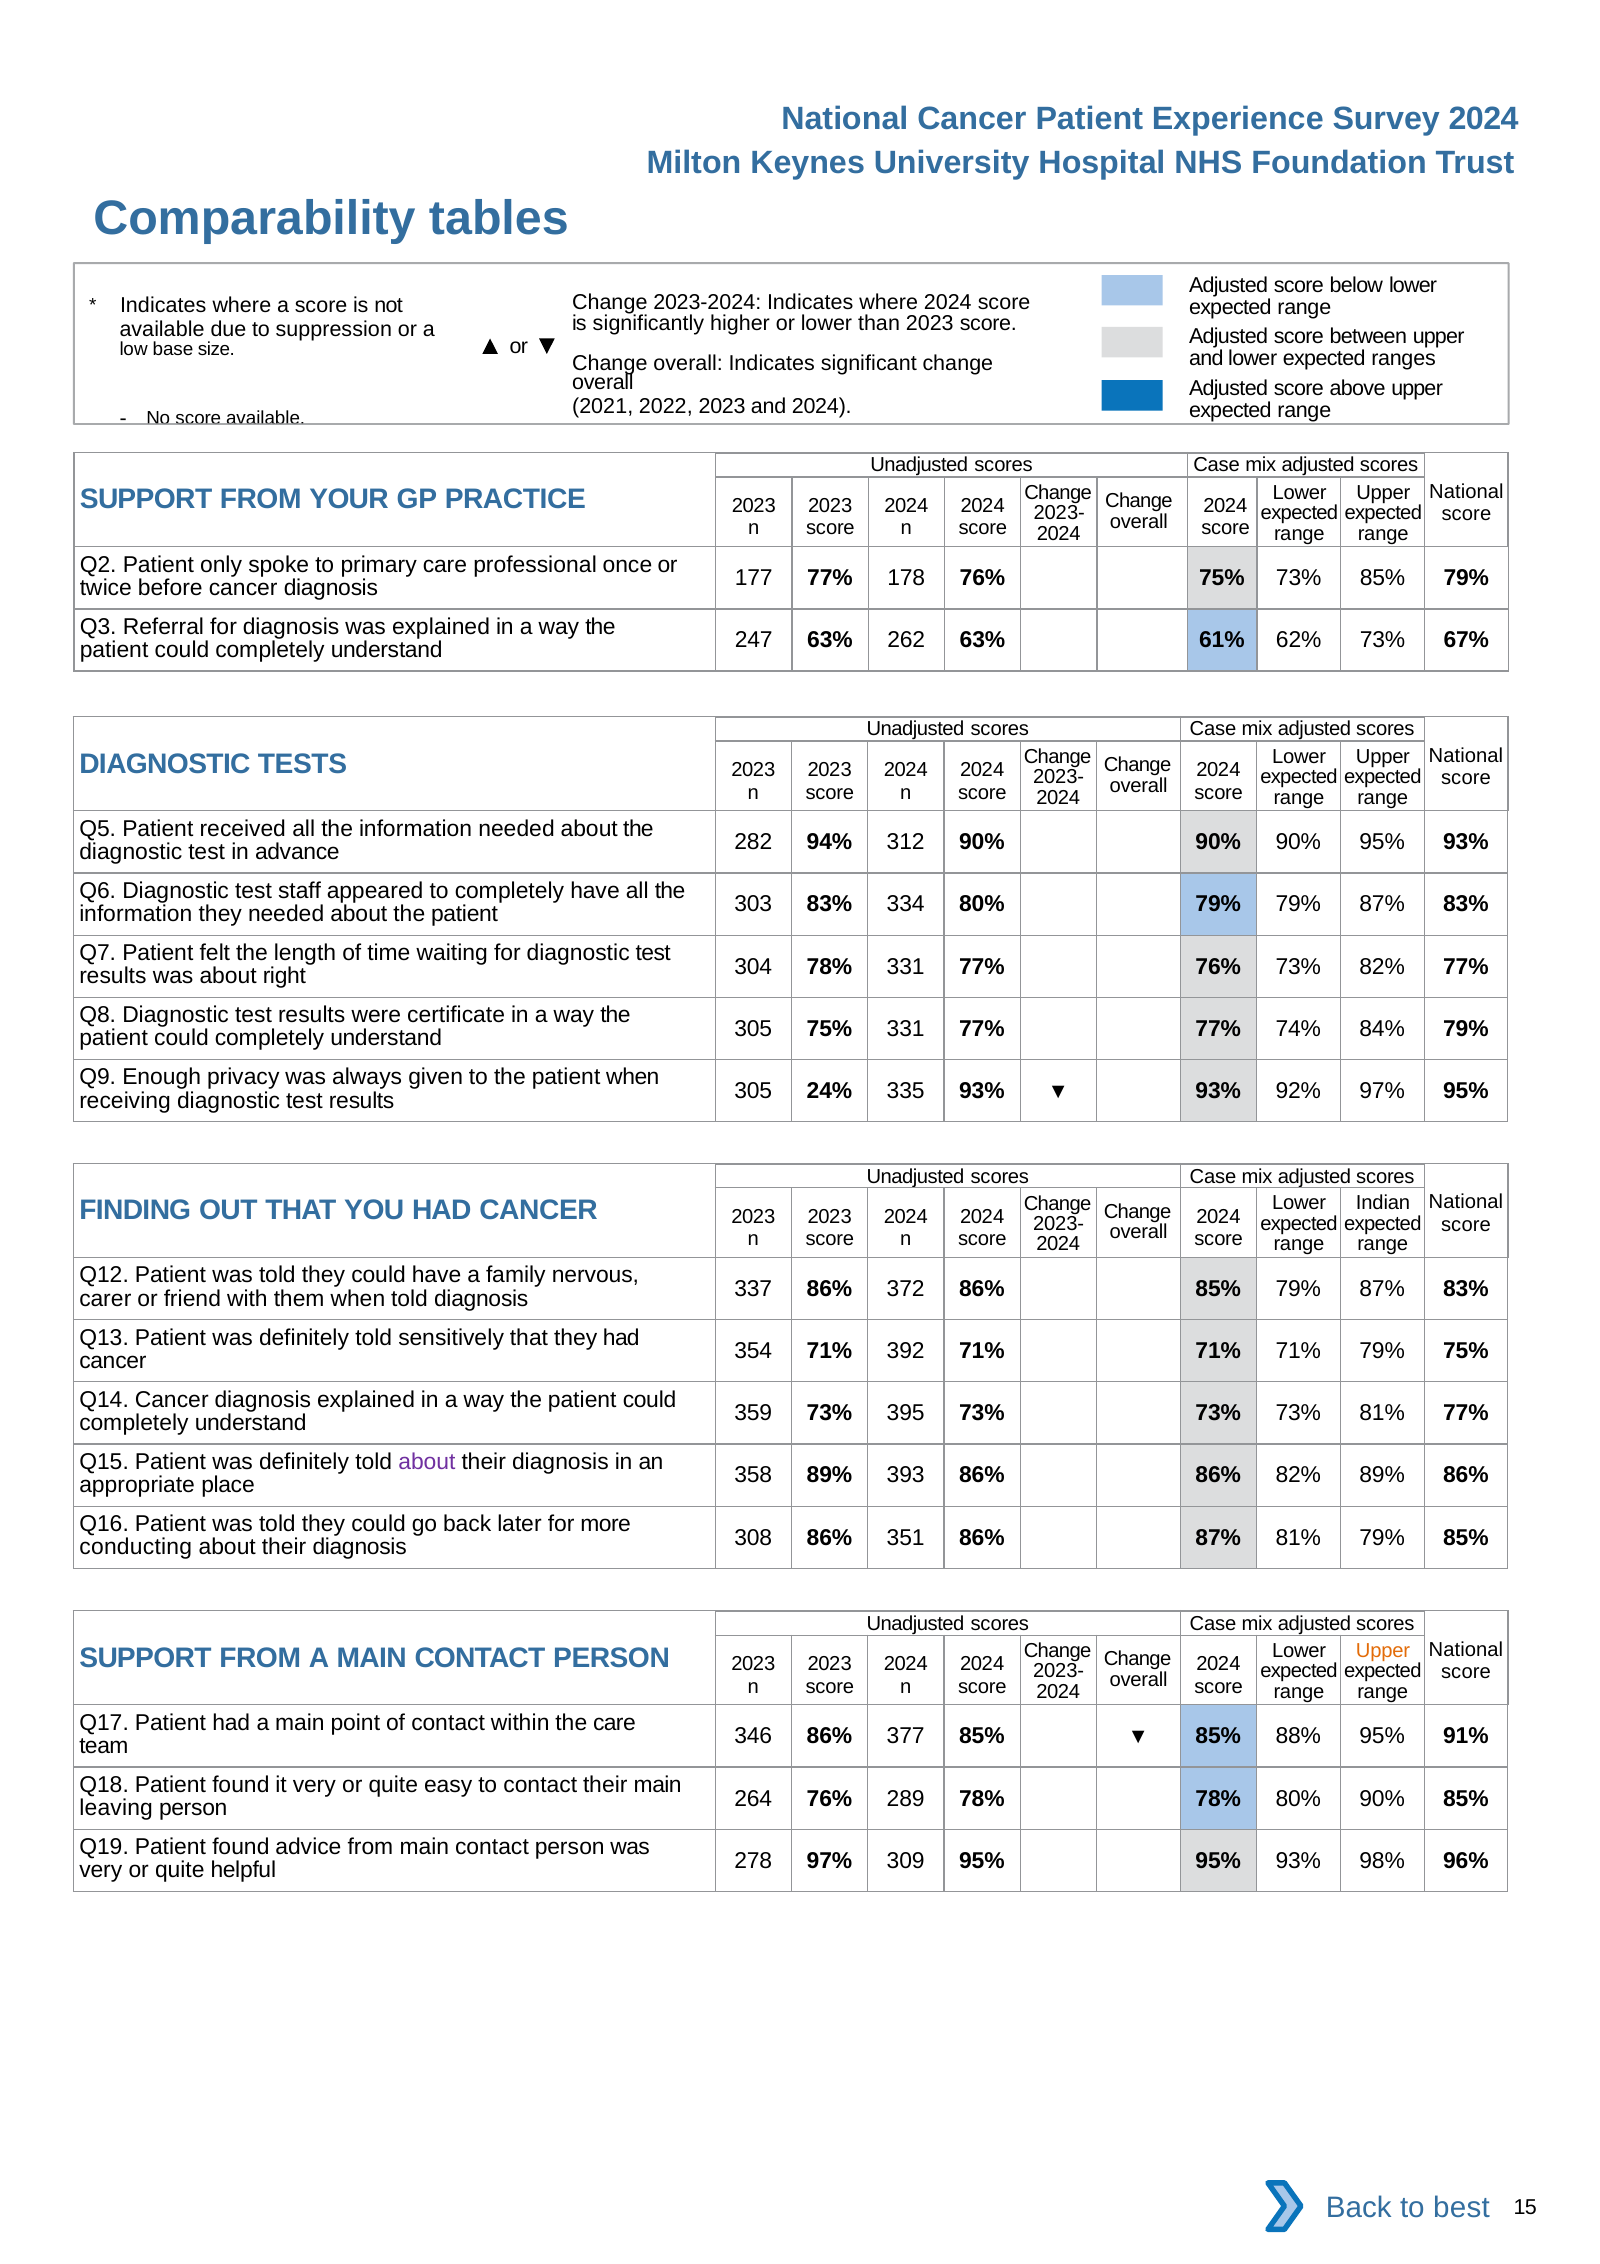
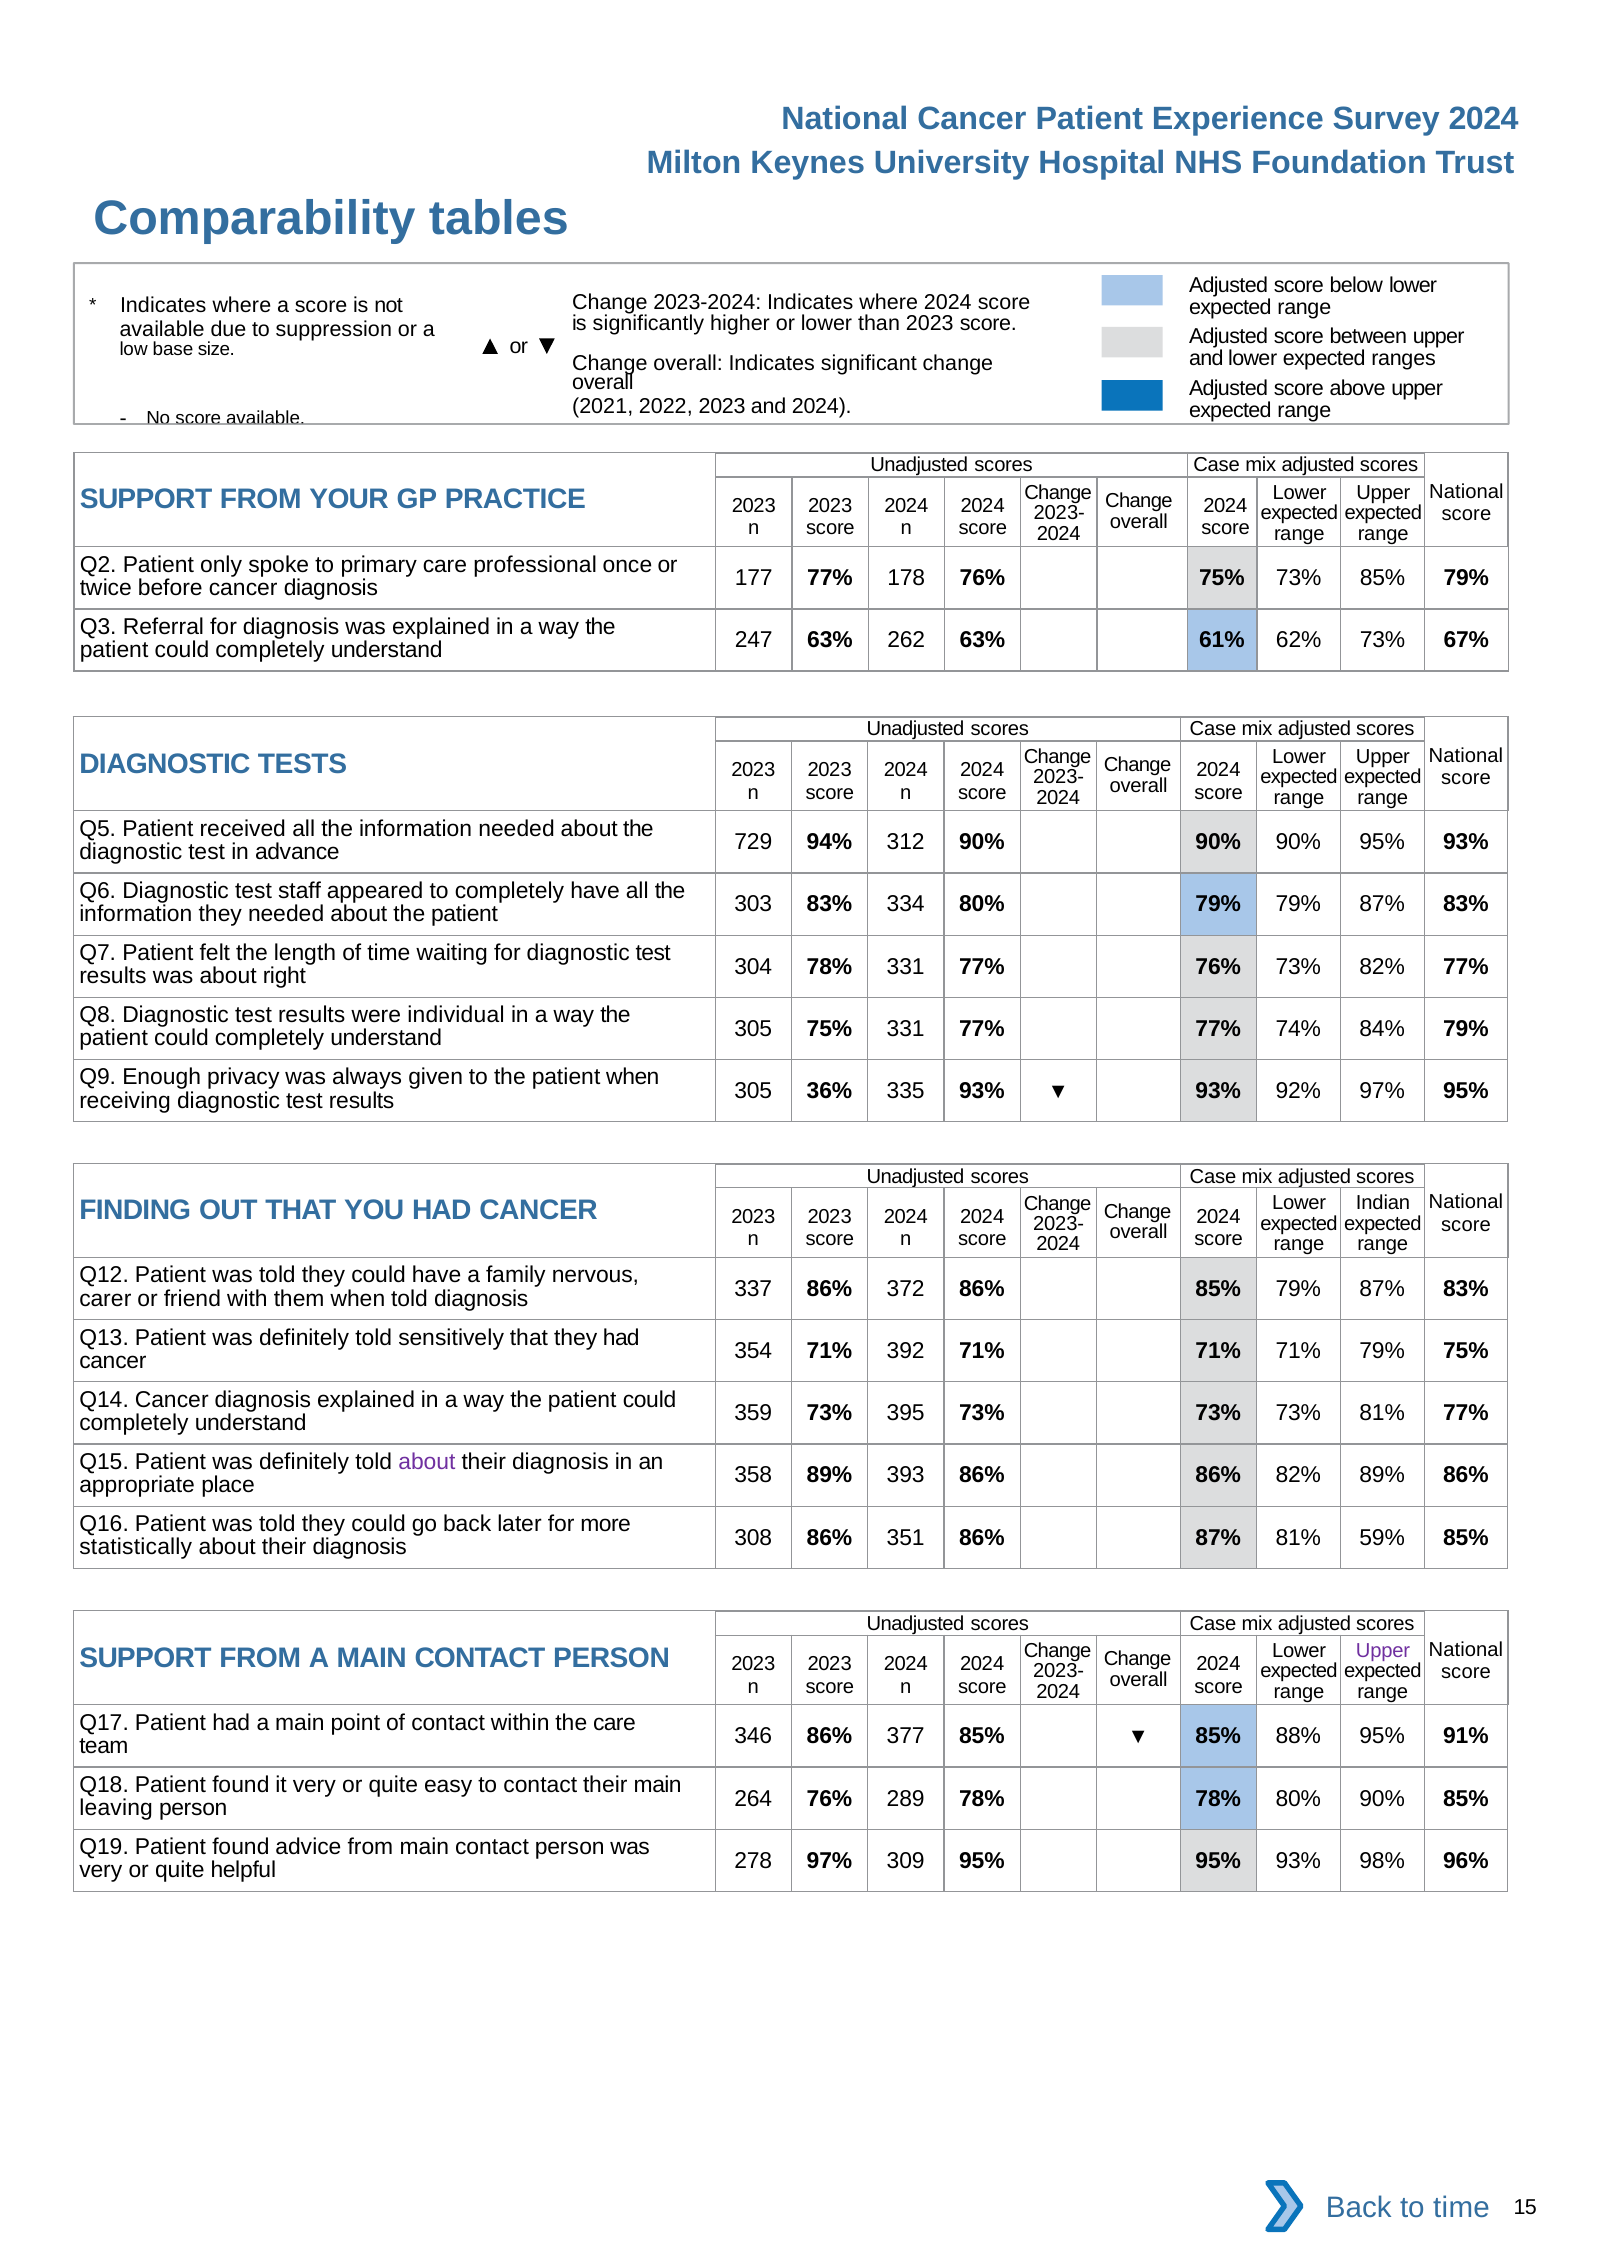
282: 282 -> 729 (753, 842)
certificate: certificate -> individual (456, 1015)
24%: 24% -> 36% (829, 1091)
conducting: conducting -> statistically (136, 1547)
81% 79%: 79% -> 59% (1382, 1538)
Upper colour: orange -> purple (1383, 1651)
to best: best -> time (1462, 2208)
